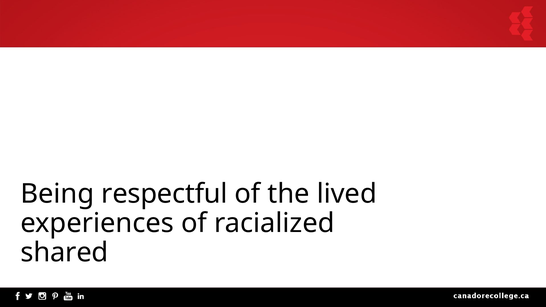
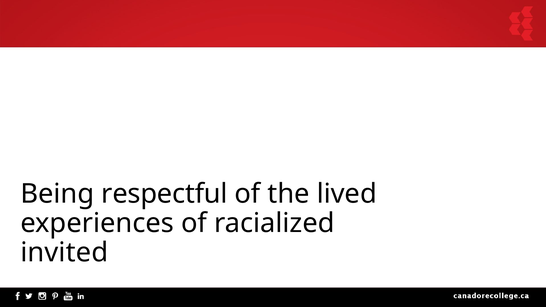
shared: shared -> invited (64, 253)
